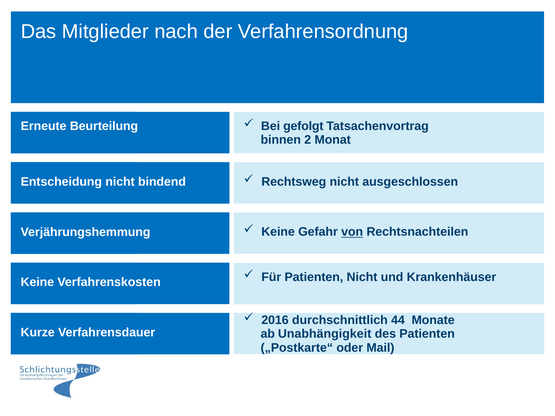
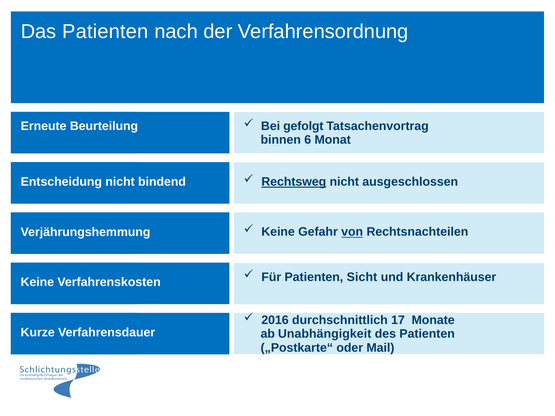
Das Mitglieder: Mitglieder -> Patienten (105, 32)
2: 2 -> 6 (308, 140)
Rechtsweg underline: none -> present (294, 182)
Patienten Nicht: Nicht -> Sicht (362, 277)
44: 44 -> 17 (398, 320)
